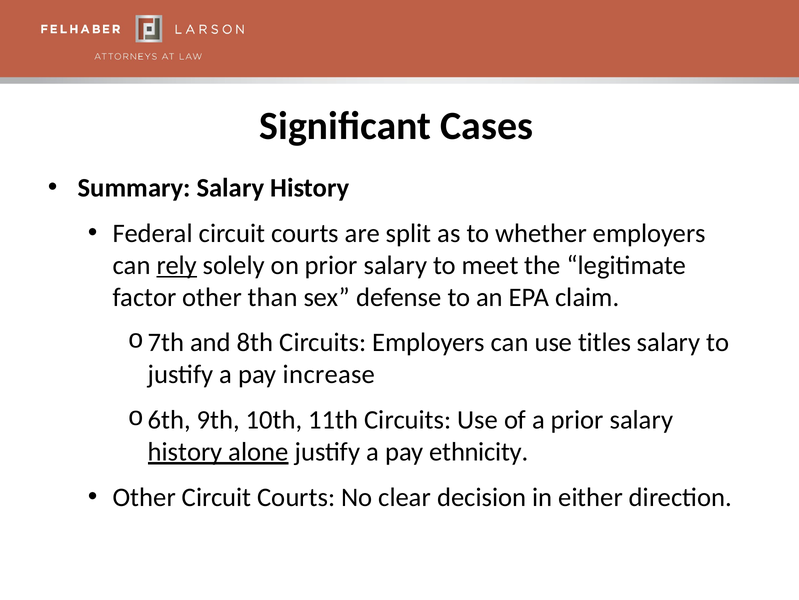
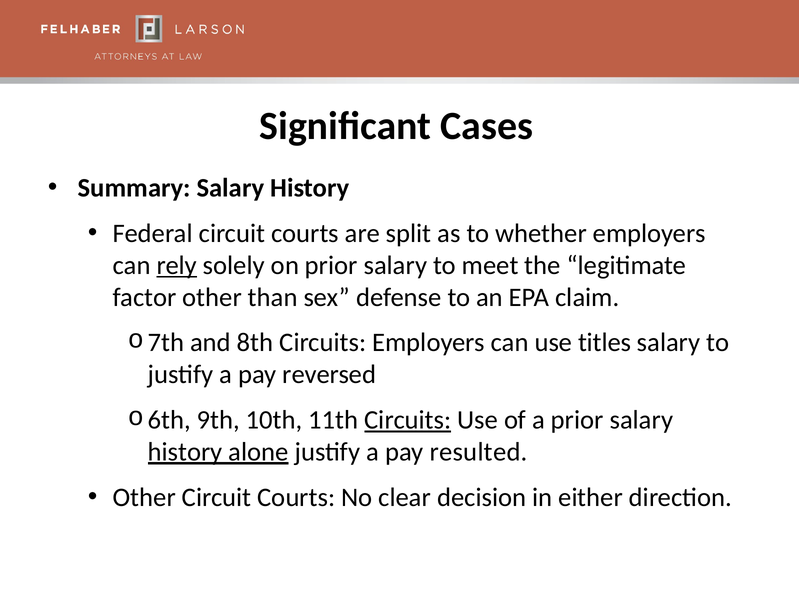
increase: increase -> reversed (329, 374)
Circuits underline: none -> present (408, 419)
ethnicity: ethnicity -> resulted (479, 451)
